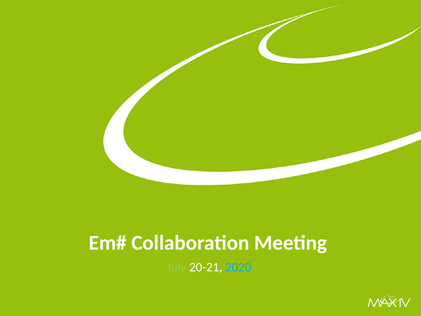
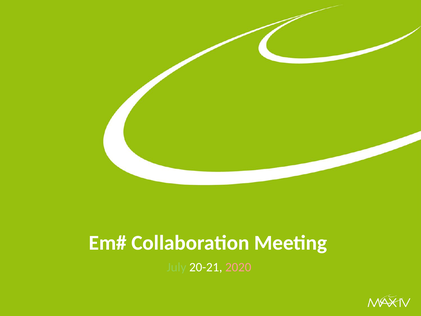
2020 colour: light blue -> pink (238, 267)
